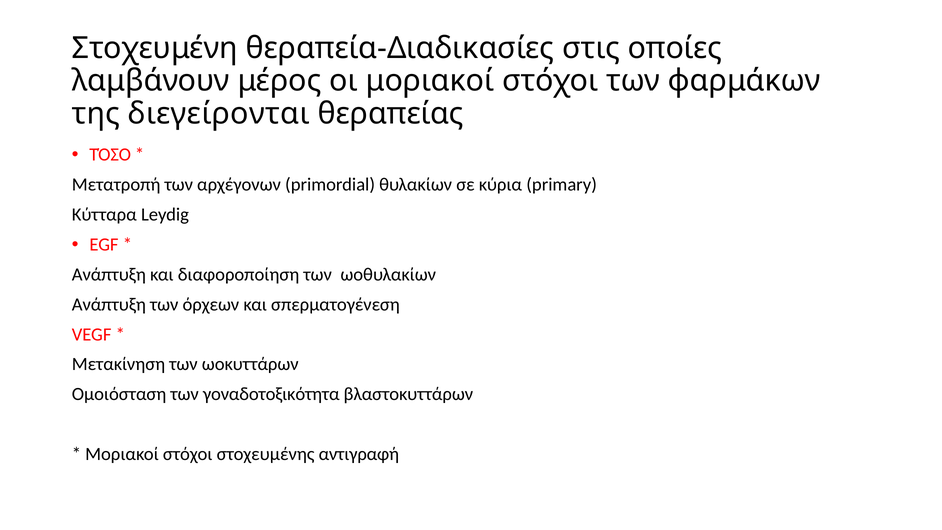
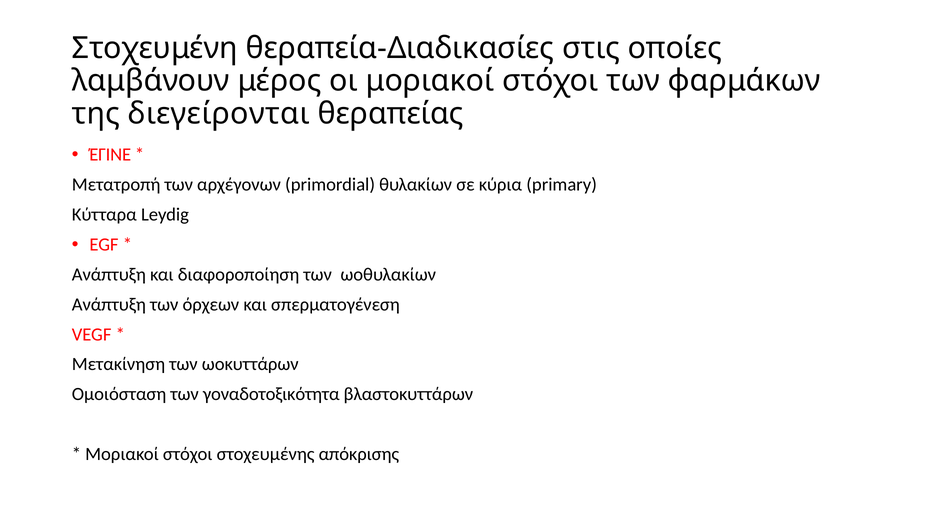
ΤΌΣΟ: ΤΌΣΟ -> ΈΓΙΝΕ (110, 155)
αντιγραφή: αντιγραφή -> απόκρισης (359, 454)
